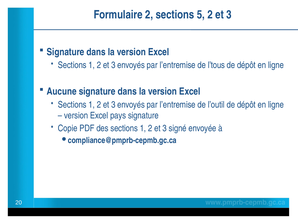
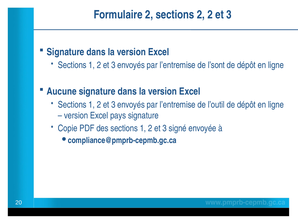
sections 5: 5 -> 2 (201, 15)
l’tous: l’tous -> l’sont (216, 65)
